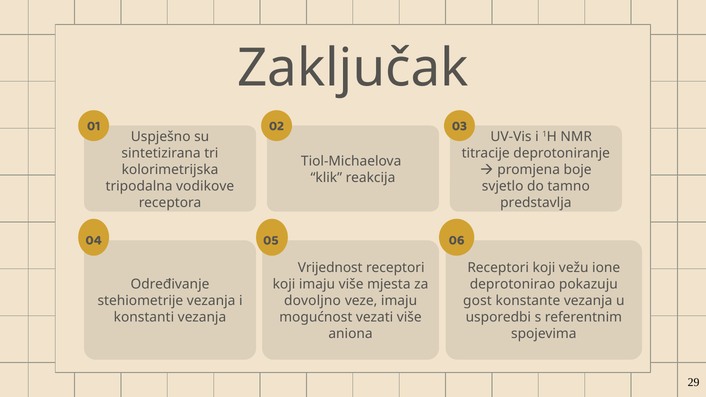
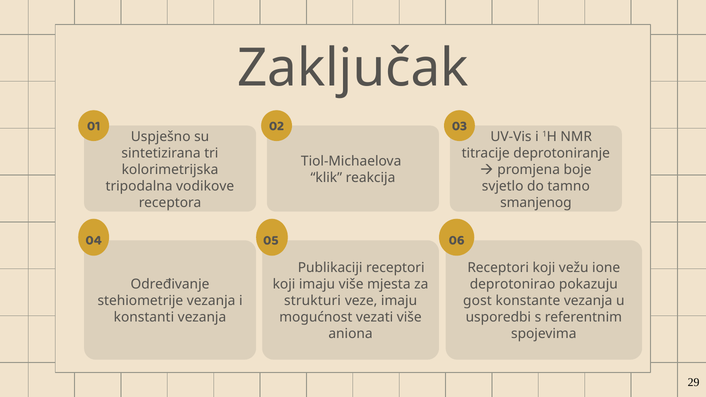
predstavlja: predstavlja -> smanjenog (536, 203)
Vrijednost: Vrijednost -> Publikaciji (330, 268)
dovoljno: dovoljno -> strukturi (312, 301)
